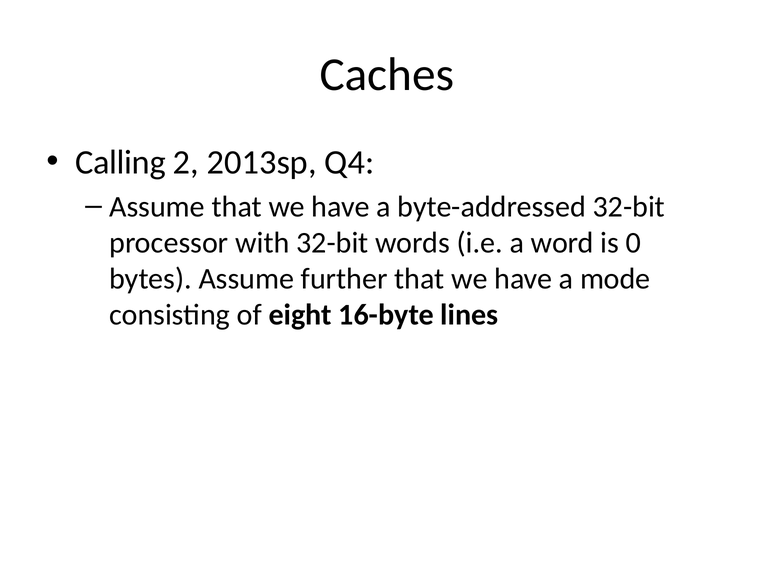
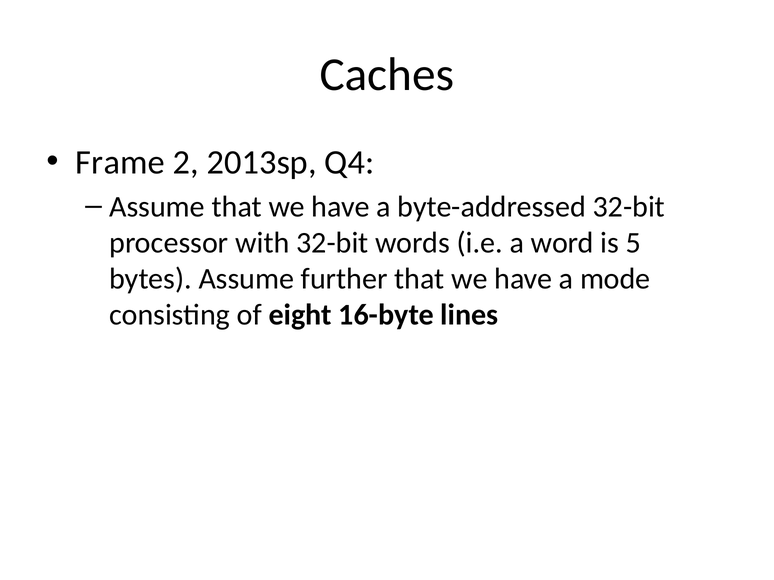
Calling: Calling -> Frame (120, 162)
0: 0 -> 5 (634, 243)
